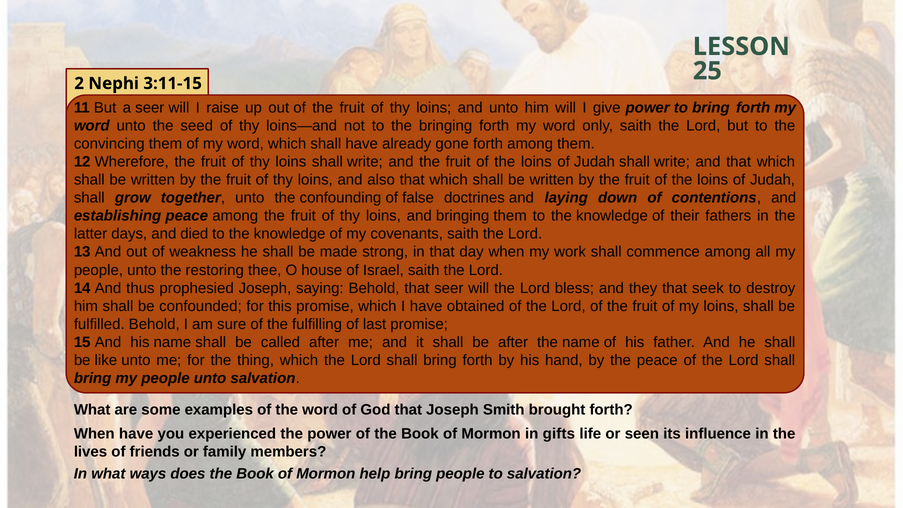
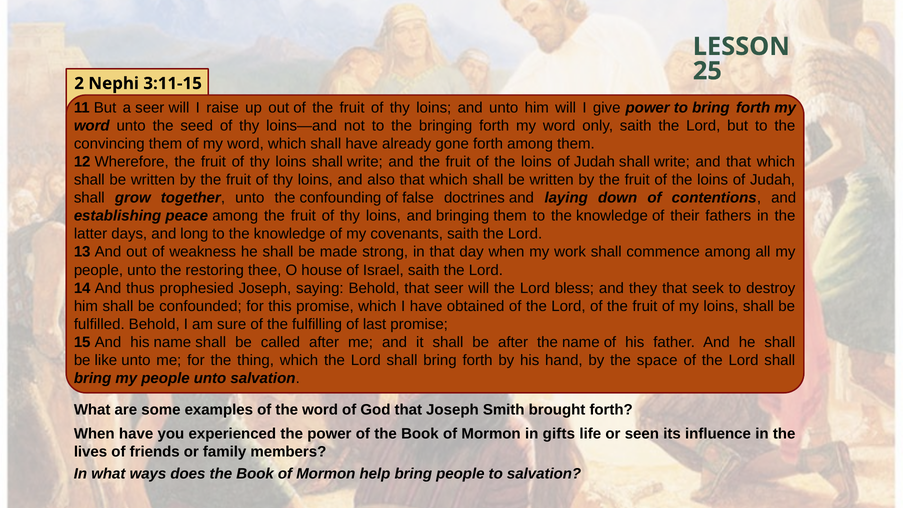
died: died -> long (194, 234)
the peace: peace -> space (657, 360)
